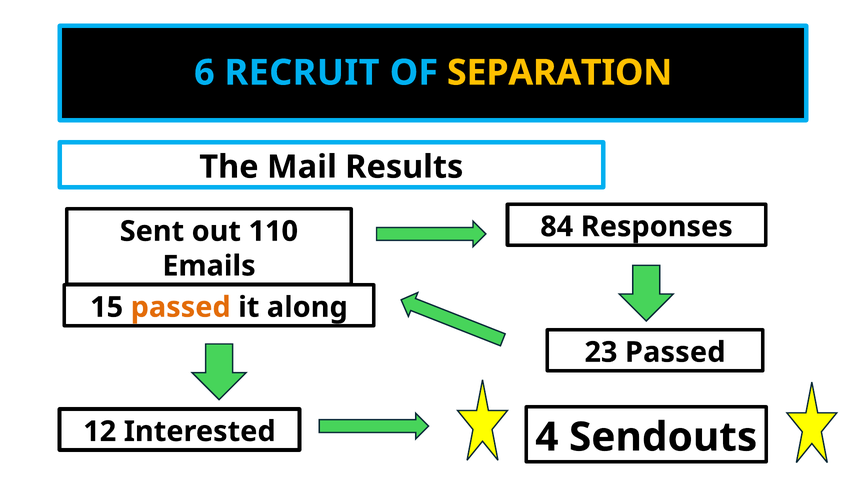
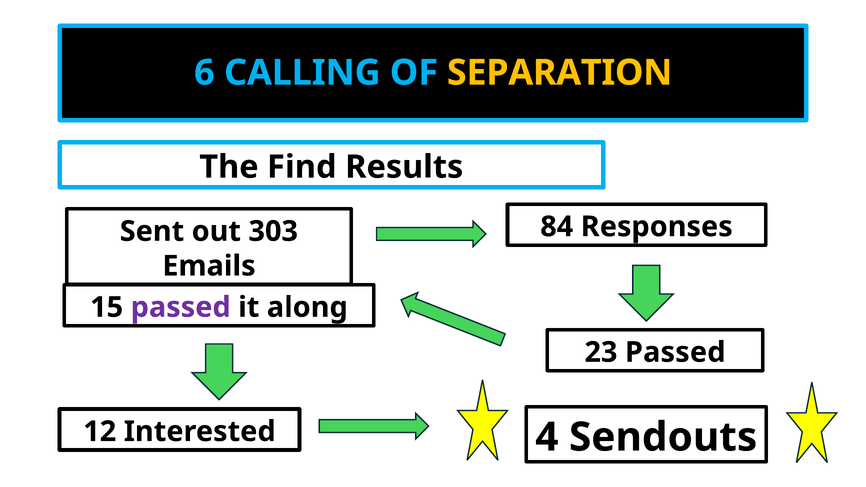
RECRUIT: RECRUIT -> CALLING (302, 73)
Mail: Mail -> Find (302, 167)
110: 110 -> 303 (273, 231)
passed colour: orange -> purple (181, 307)
